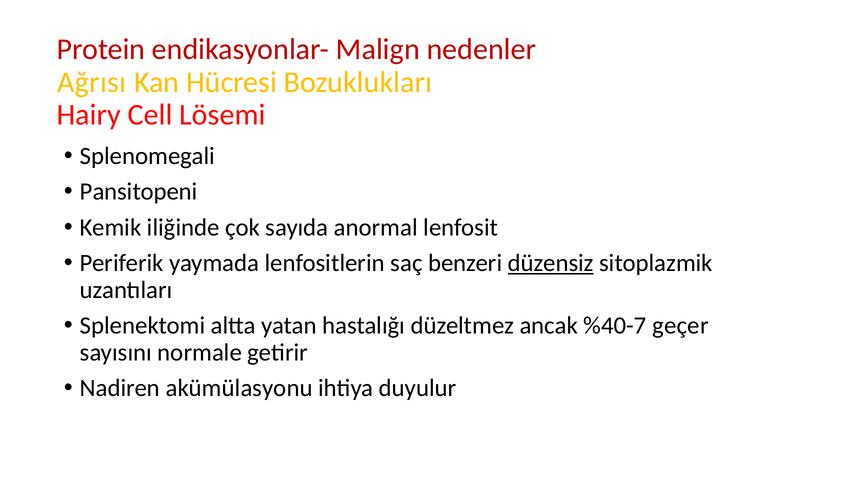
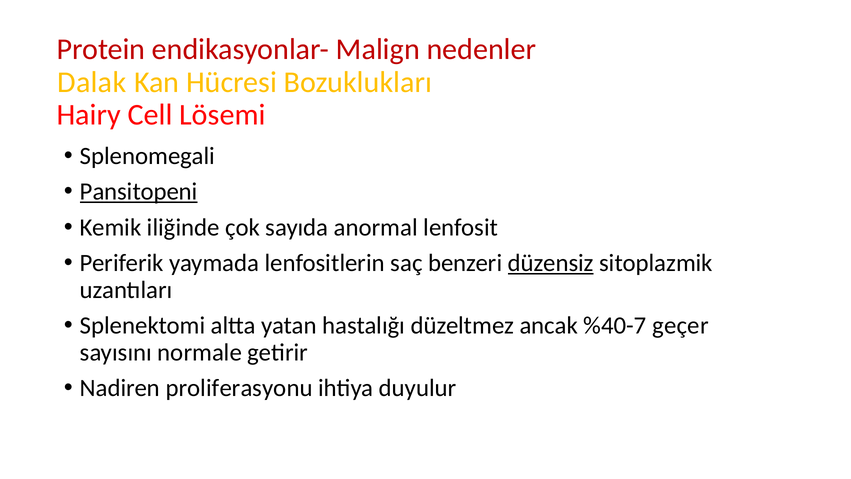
Ağrısı: Ağrısı -> Dalak (92, 82)
Pansitopeni underline: none -> present (139, 192)
akümülasyonu: akümülasyonu -> proliferasyonu (239, 388)
